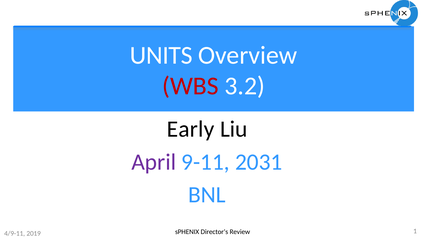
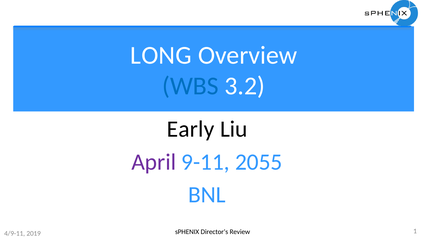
UNITS: UNITS -> LONG (161, 55)
WBS colour: red -> blue (190, 86)
2031: 2031 -> 2055 (259, 162)
